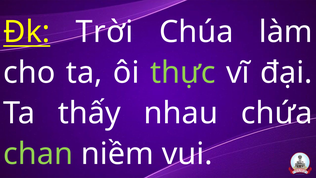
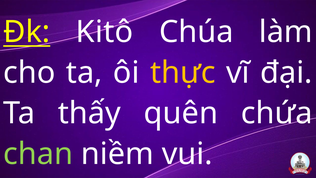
Trời: Trời -> Kitô (104, 32)
thực colour: light green -> yellow (183, 73)
nhau: nhau -> quên (181, 113)
